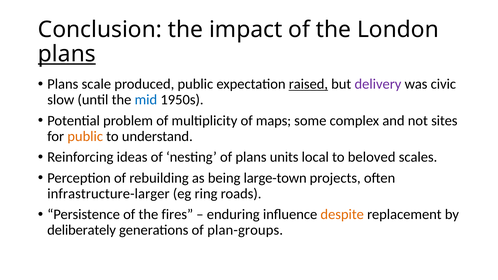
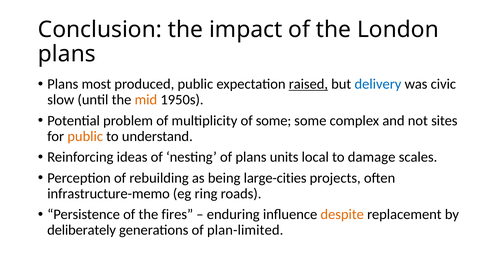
plans underline: present -> none (67, 54)
scale: scale -> most (96, 84)
delivery colour: purple -> blue (378, 84)
mid colour: blue -> orange (146, 100)
of maps: maps -> some (274, 121)
beloved: beloved -> damage (372, 157)
large-town: large-town -> large-cities (275, 178)
infrastructure-larger: infrastructure-larger -> infrastructure-memo (109, 194)
plan-groups: plan-groups -> plan-limited (245, 230)
